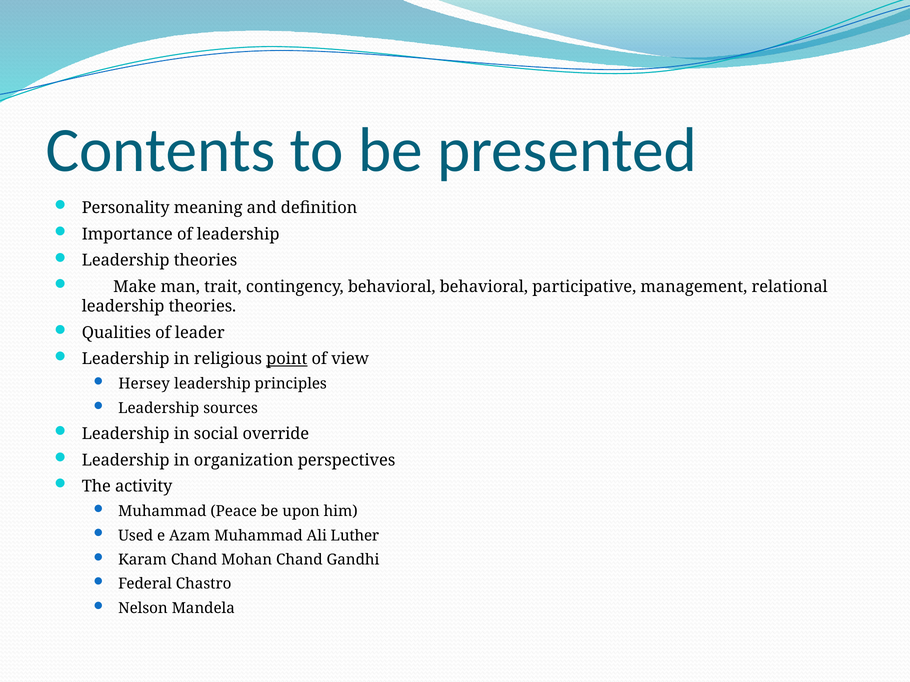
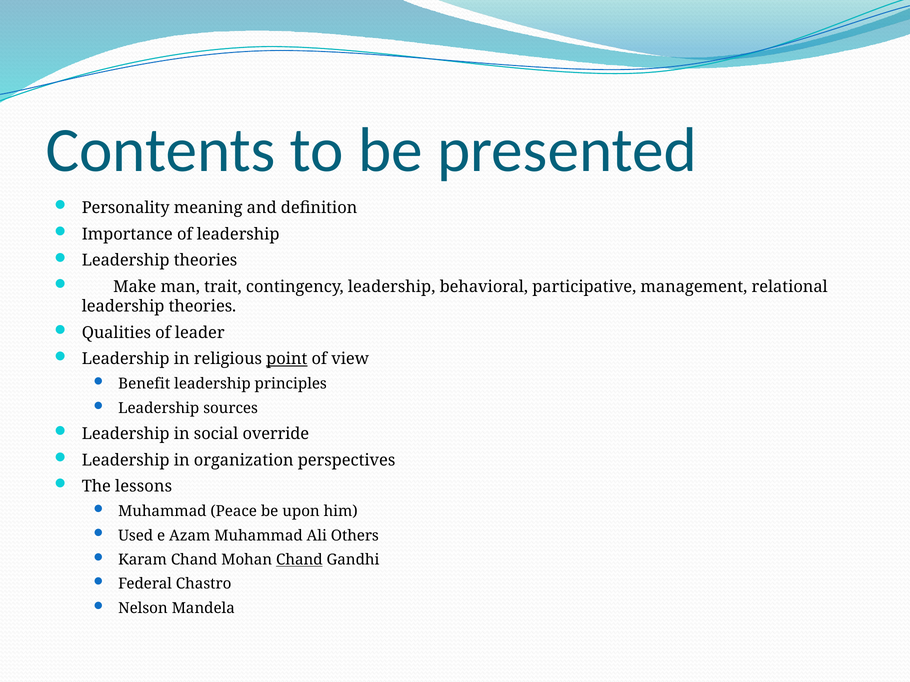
contingency behavioral: behavioral -> leadership (392, 287)
Hersey: Hersey -> Benefit (144, 384)
activity: activity -> lessons (144, 487)
Luther: Luther -> Others (355, 536)
Chand underline: none -> present (299, 560)
